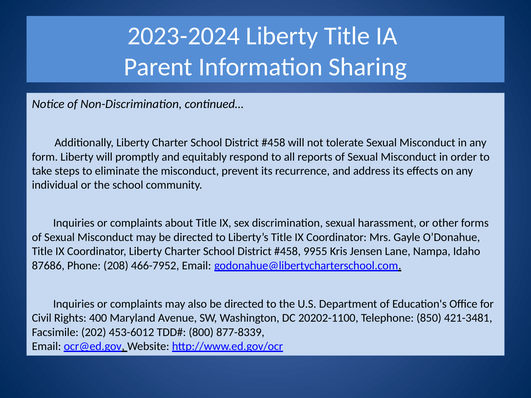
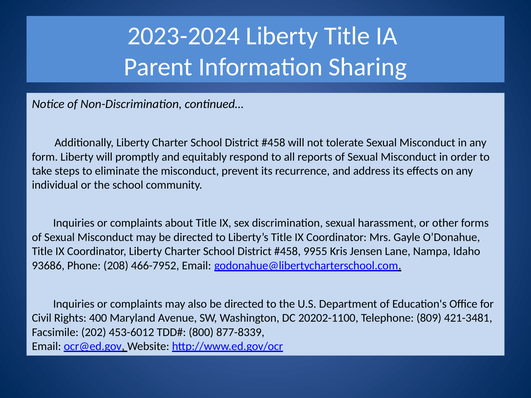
87686: 87686 -> 93686 (48, 266)
850: 850 -> 809 (429, 318)
